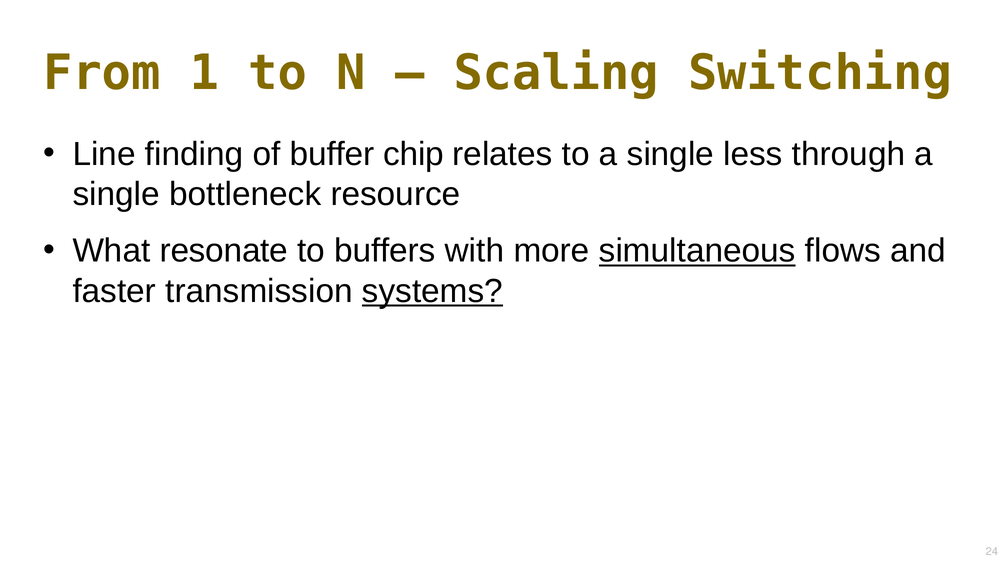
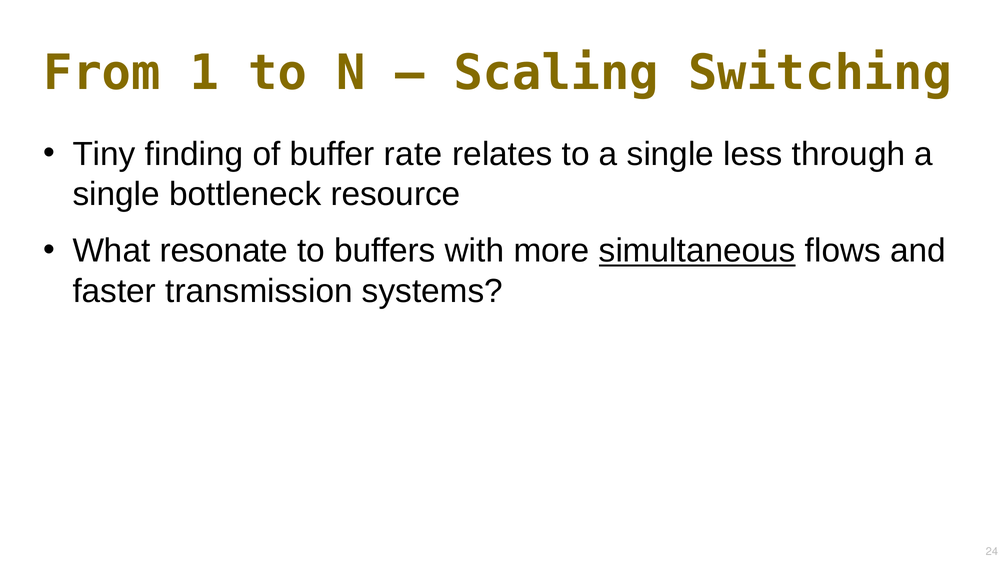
Line: Line -> Tiny (104, 154)
chip: chip -> rate (413, 154)
systems underline: present -> none (433, 291)
